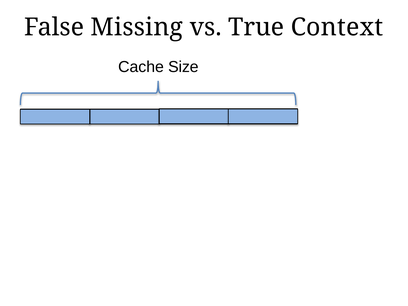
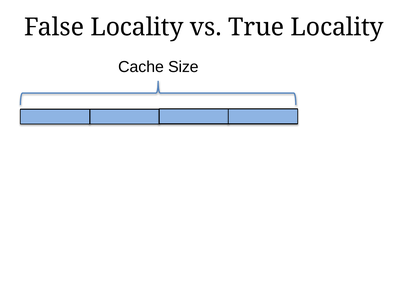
False Missing: Missing -> Locality (137, 27)
True Context: Context -> Locality (337, 27)
